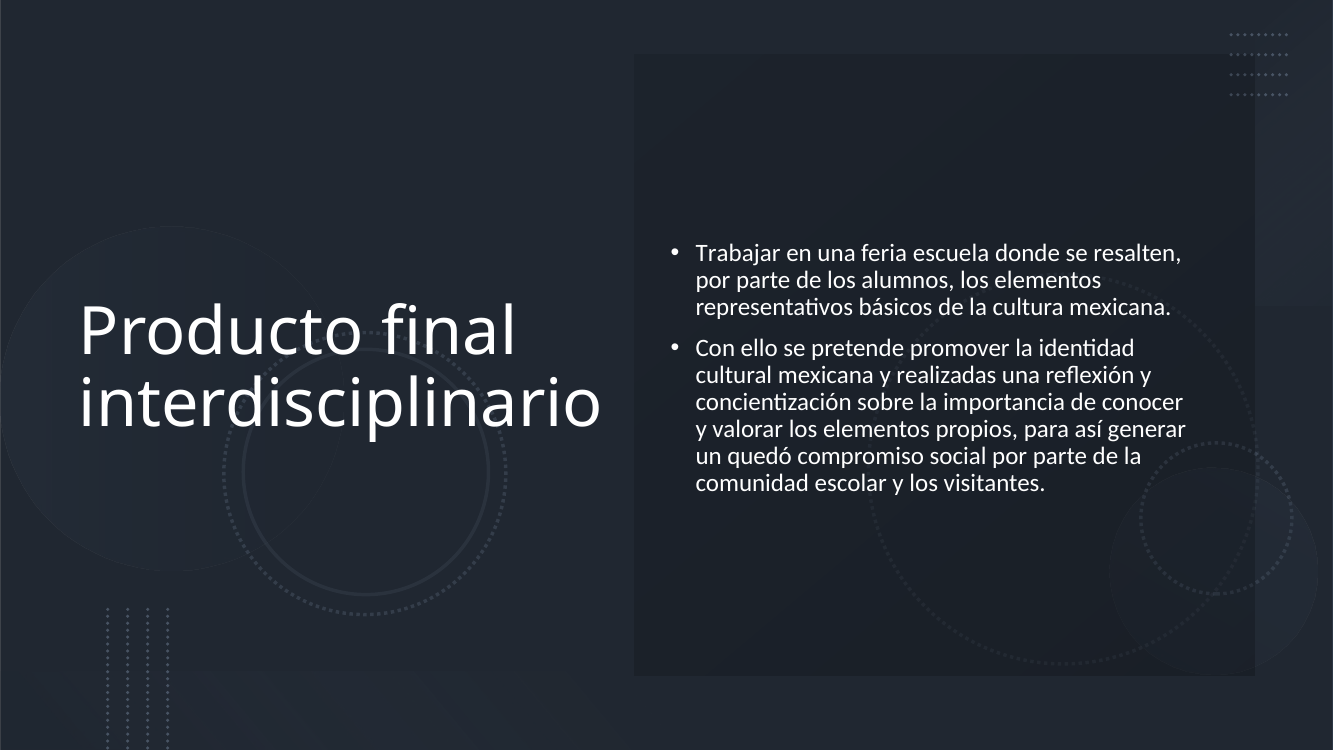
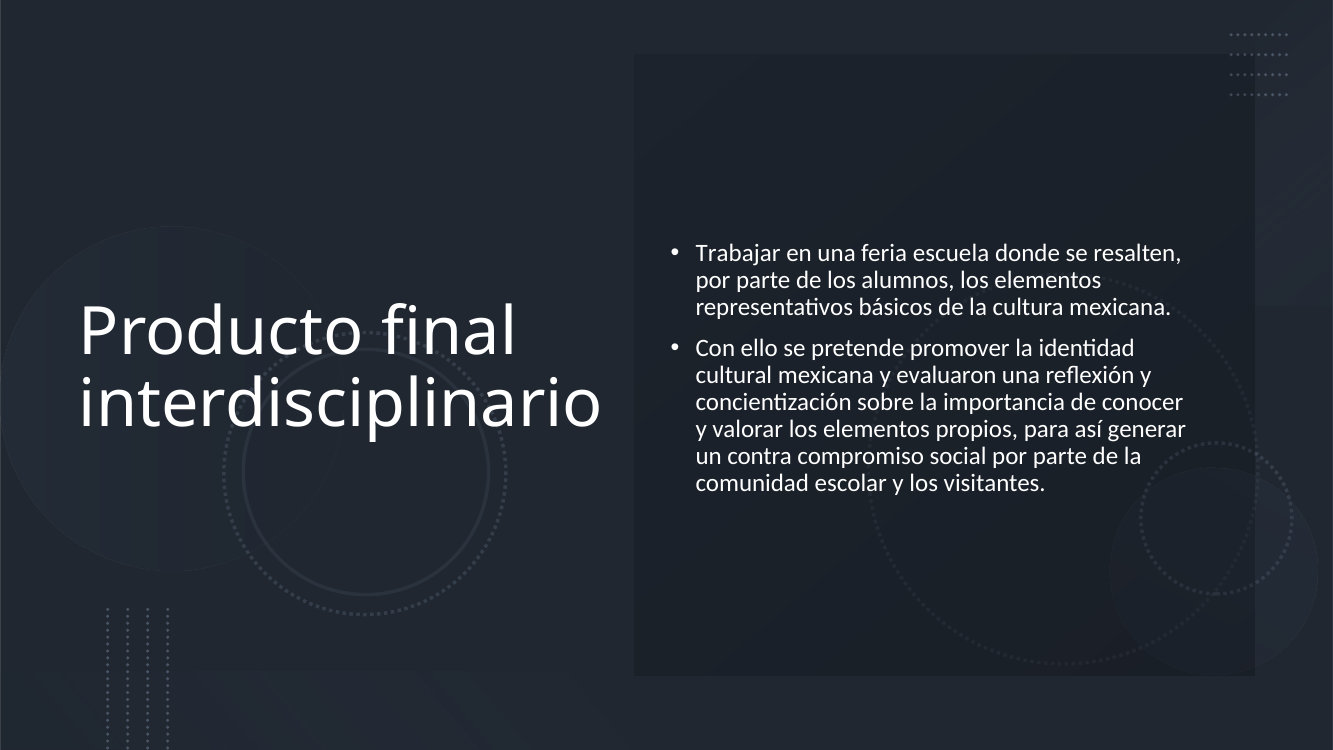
realizadas: realizadas -> evaluaron (946, 375)
quedó: quedó -> contra (760, 456)
